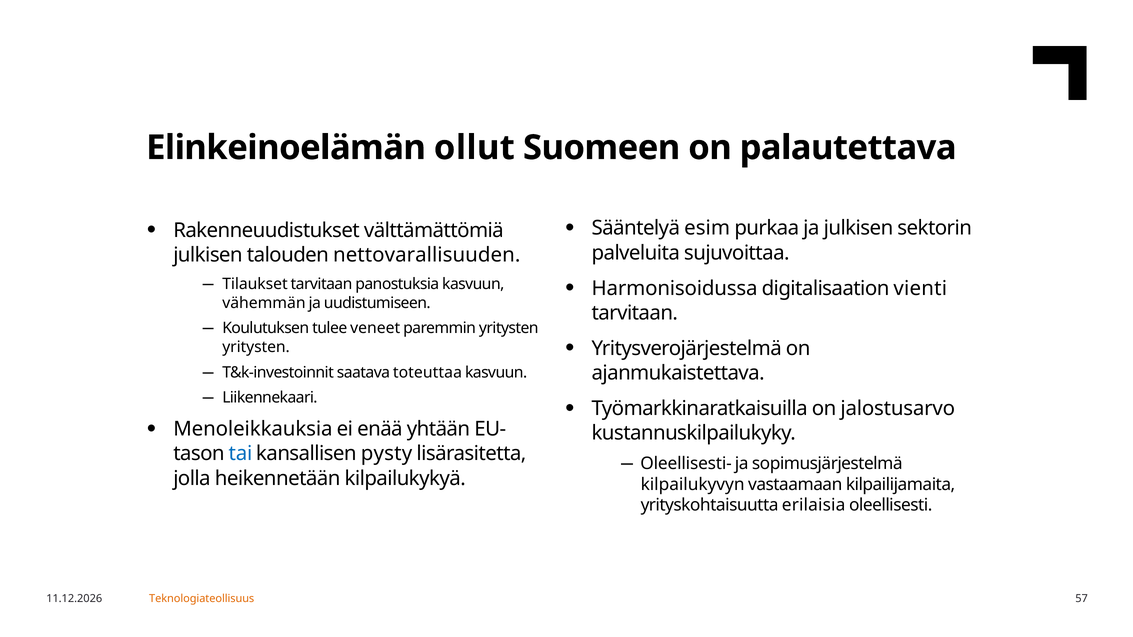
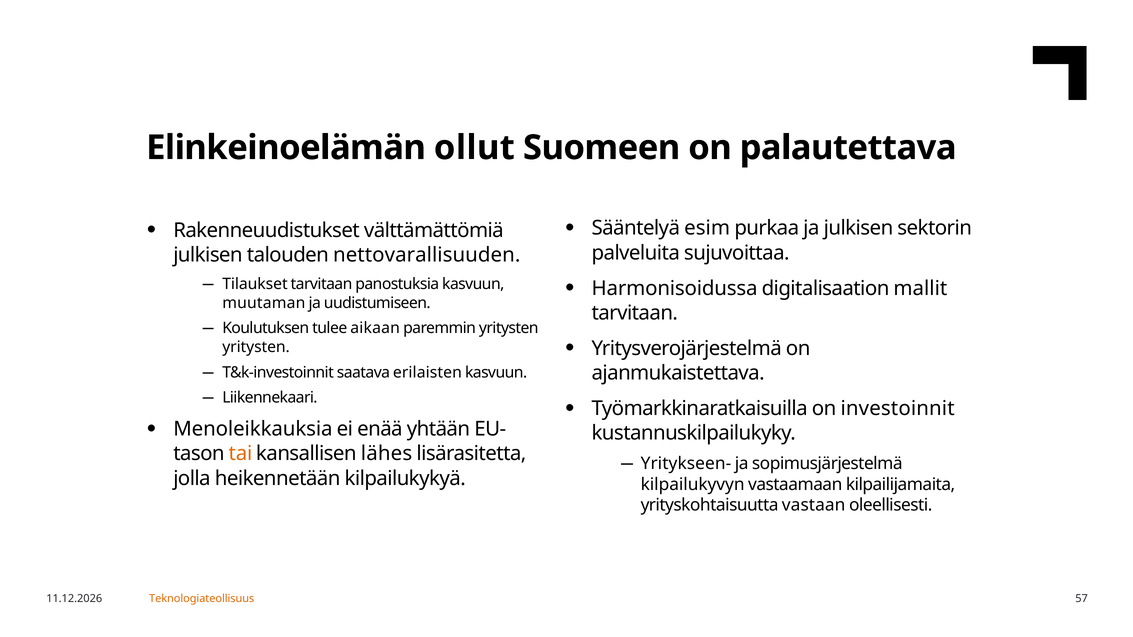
vienti: vienti -> mallit (920, 288)
vähemmän: vähemmän -> muutaman (264, 303)
veneet: veneet -> aikaan (375, 328)
toteuttaa: toteuttaa -> erilaisten (427, 373)
jalostusarvo: jalostusarvo -> investoinnit (898, 409)
tai colour: blue -> orange (240, 454)
pysty: pysty -> lähes (387, 454)
Oleellisesti-: Oleellisesti- -> Yritykseen- (686, 464)
erilaisia: erilaisia -> vastaan (814, 505)
